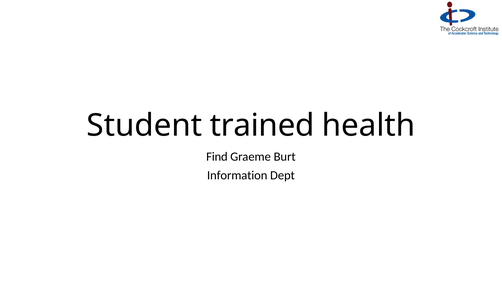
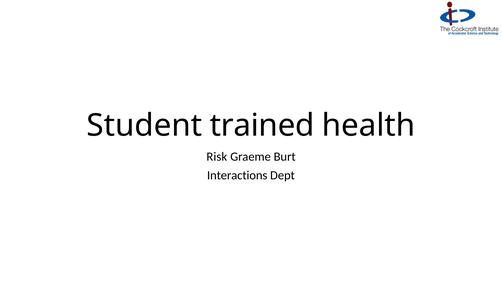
Find: Find -> Risk (217, 157)
Information: Information -> Interactions (237, 176)
